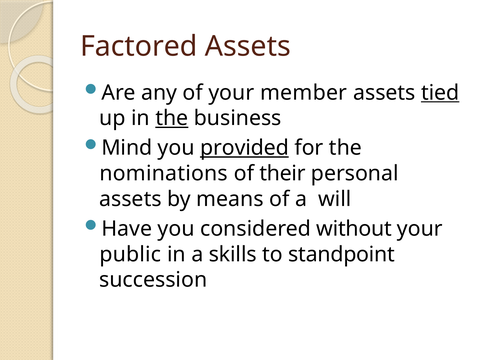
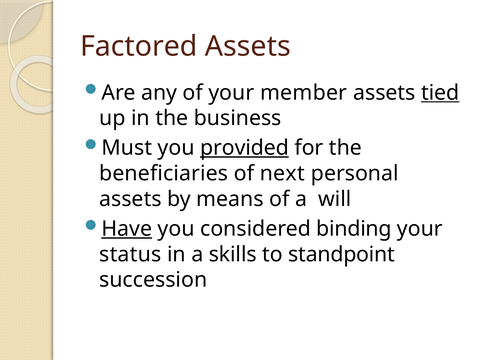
the underline: present -> none (172, 118)
Mind: Mind -> Must (127, 148)
nominations: nominations -> beneficiaries (164, 173)
their: their -> next (282, 173)
Have underline: none -> present (127, 229)
without: without -> binding (354, 229)
public: public -> status (130, 254)
